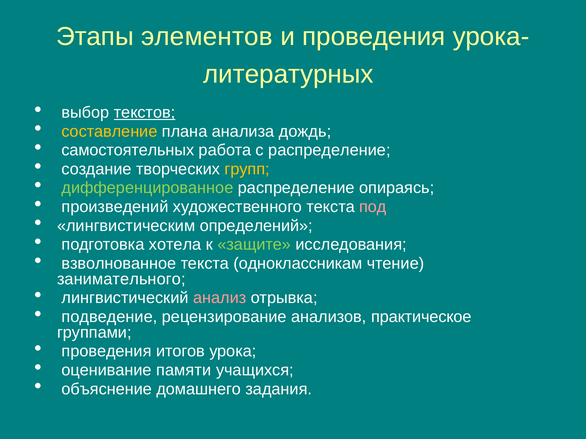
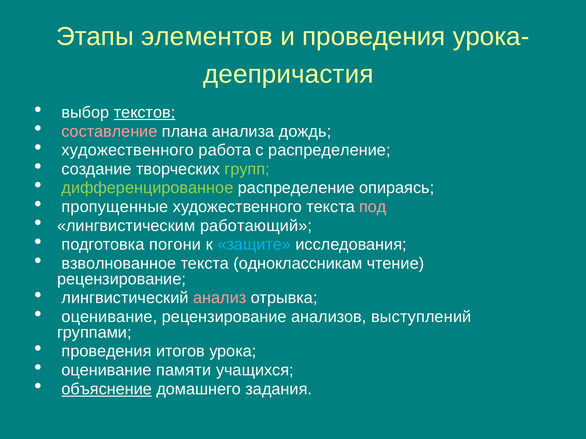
литературных: литературных -> деепричастия (288, 74)
составление colour: yellow -> pink (109, 131)
самостоятельных: самостоятельных -> художественного (128, 150)
групп colour: yellow -> light green (247, 169)
произведений: произведений -> пропущенные (115, 207)
определений: определений -> работающий (256, 226)
хотела: хотела -> погони (175, 245)
защите colour: light green -> light blue (254, 245)
занимательного: занимательного -> рецензирование (121, 279)
подведение: подведение -> оценивание (109, 317)
практическое: практическое -> выступлений (421, 317)
объяснение underline: none -> present (107, 389)
